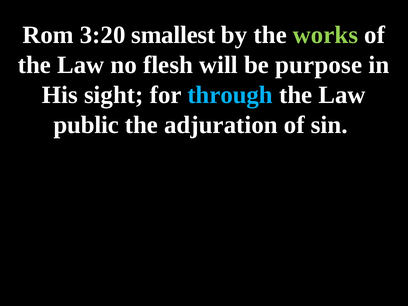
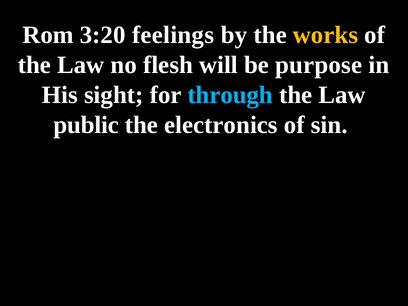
smallest: smallest -> feelings (173, 35)
works colour: light green -> yellow (326, 35)
adjuration: adjuration -> electronics (221, 125)
